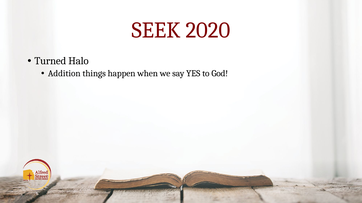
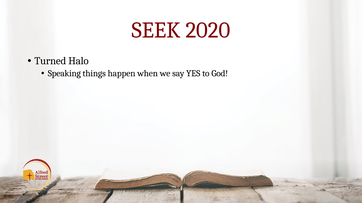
Addition: Addition -> Speaking (64, 74)
